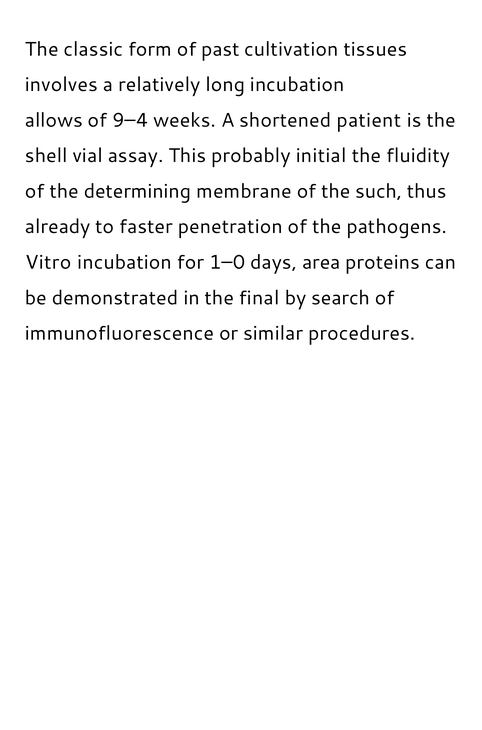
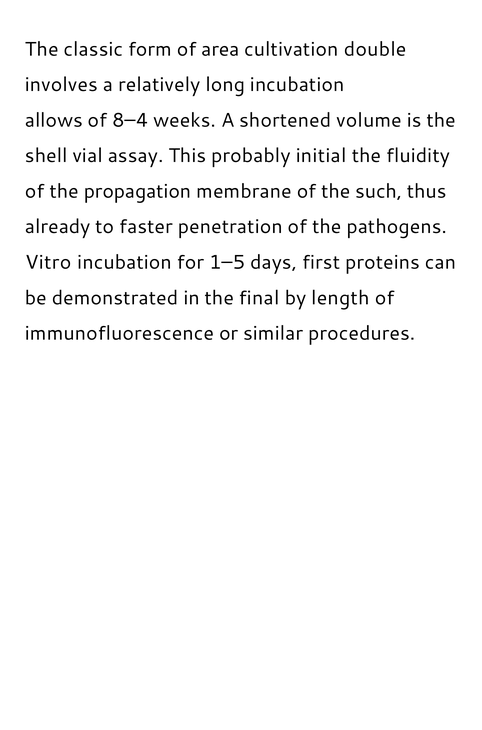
past: past -> area (220, 49)
tissues: tissues -> double (375, 49)
9–4: 9–4 -> 8–4 (130, 120)
patient: patient -> volume (369, 120)
determining: determining -> propagation (137, 192)
1–0: 1–0 -> 1–5 (227, 263)
area: area -> ﬁrst (321, 263)
search: search -> length (340, 298)
